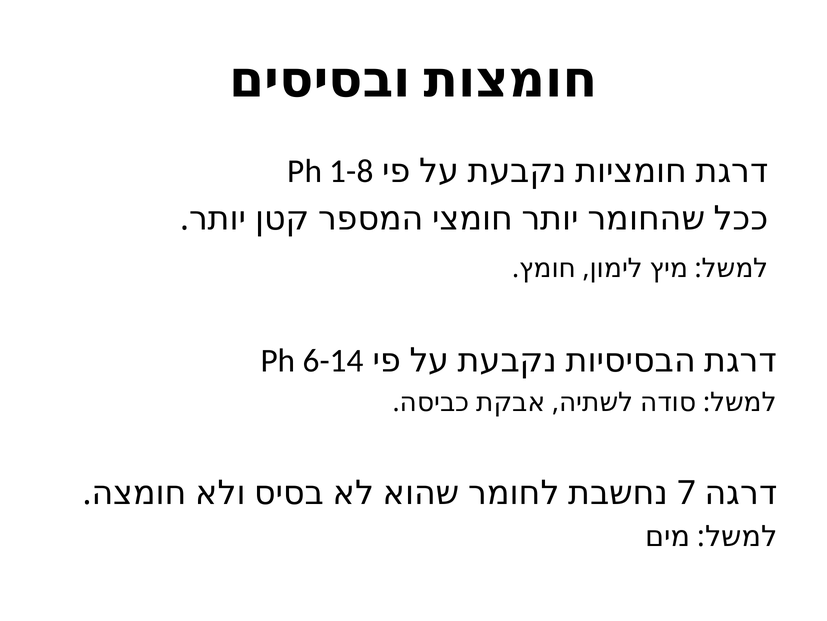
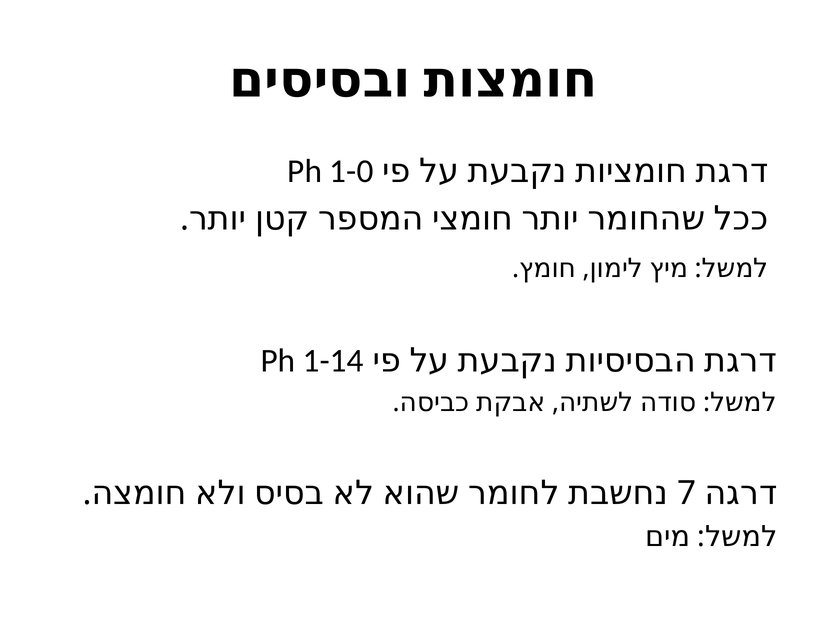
1-8: 1-8 -> 1-0 (351, 171)
6-14: 6-14 -> 1-14 (333, 361)
